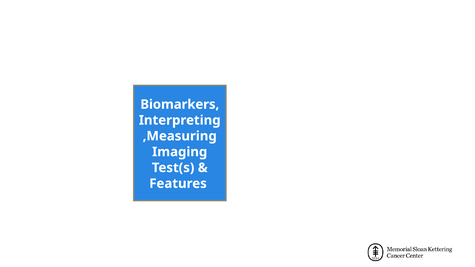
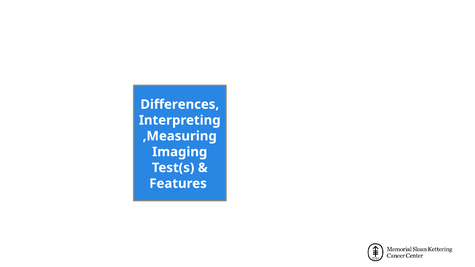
Biomarkers: Biomarkers -> Differences (180, 104)
